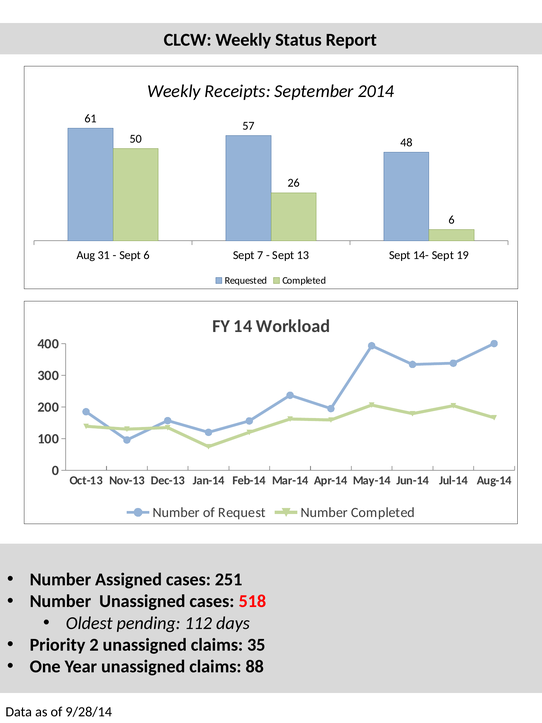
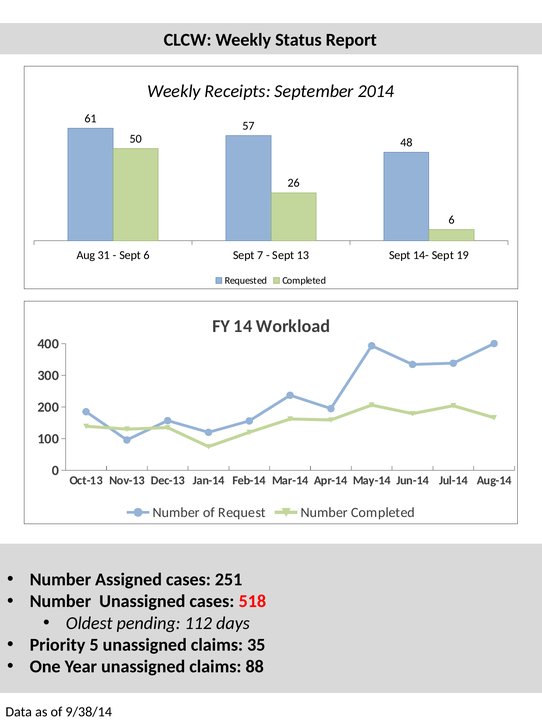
2: 2 -> 5 (94, 644)
9/28/14: 9/28/14 -> 9/38/14 (89, 712)
